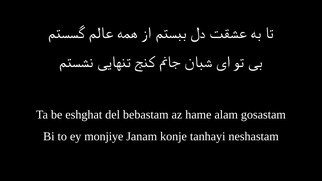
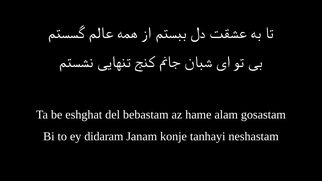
monjiye: monjiye -> didaram (104, 136)
